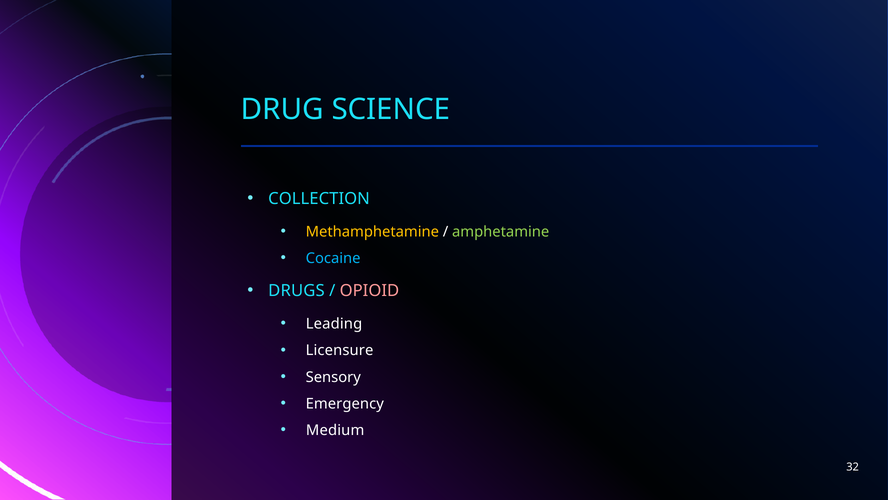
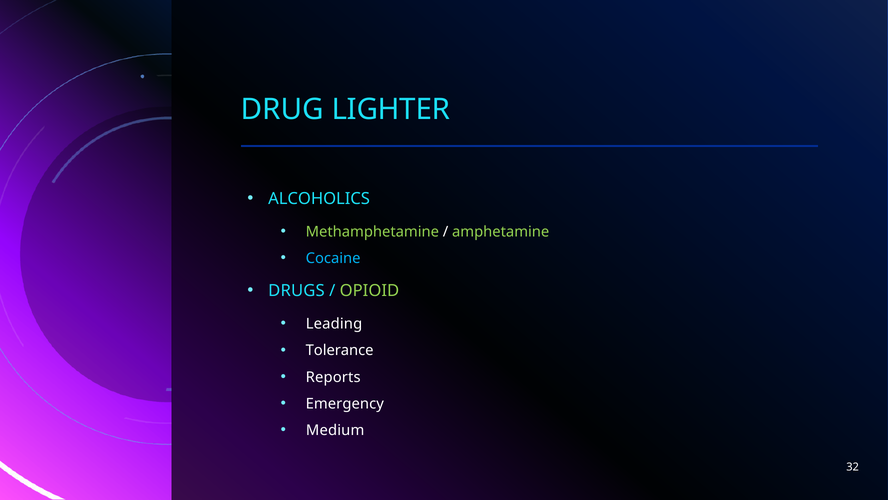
SCIENCE: SCIENCE -> LIGHTER (391, 109)
COLLECTION: COLLECTION -> ALCOHOLICS (319, 198)
Methamphetamine colour: yellow -> light green (372, 232)
OPIOID colour: pink -> light green (369, 290)
Licensure: Licensure -> Tolerance (340, 350)
Sensory: Sensory -> Reports (333, 377)
